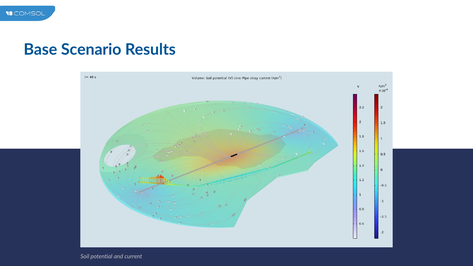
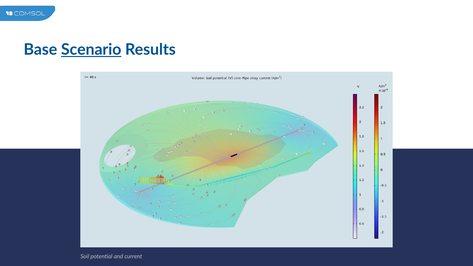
Scenario underline: none -> present (91, 50)
